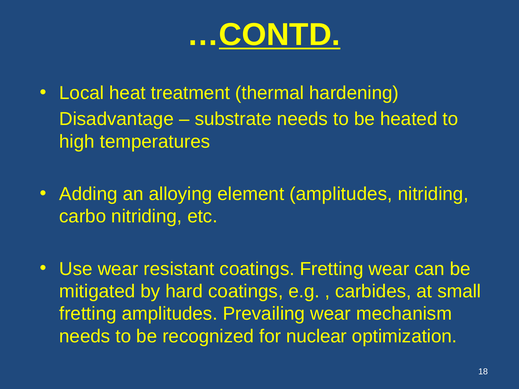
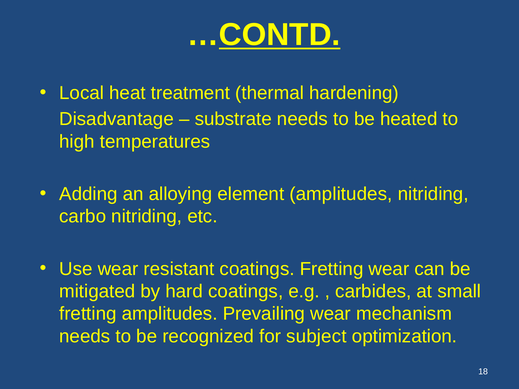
nuclear: nuclear -> subject (316, 336)
